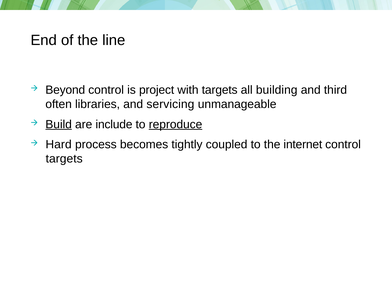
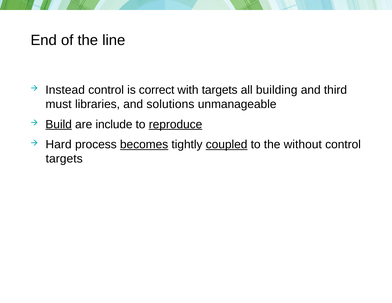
Beyond: Beyond -> Instead (65, 90)
project: project -> correct (157, 90)
often: often -> must (59, 104)
servicing: servicing -> solutions (170, 104)
becomes underline: none -> present (144, 145)
coupled underline: none -> present (227, 145)
internet: internet -> without (303, 145)
